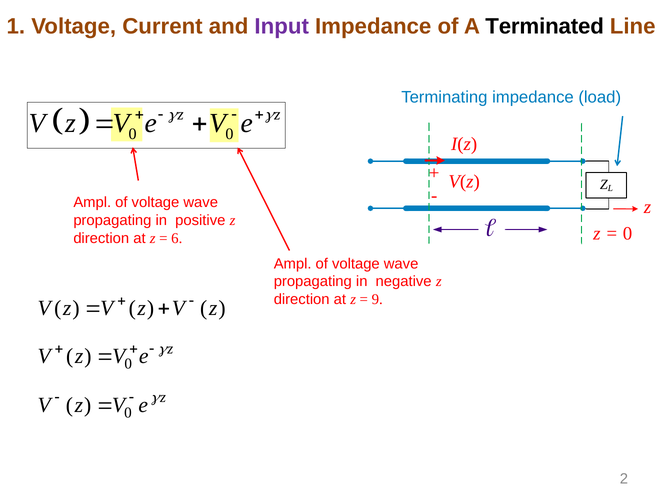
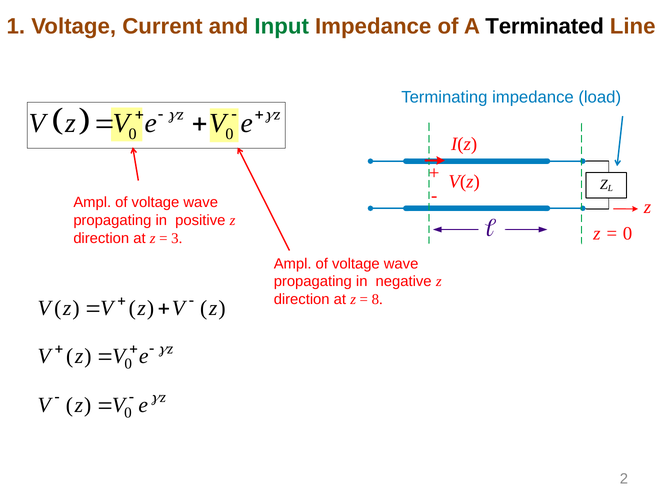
Input colour: purple -> green (282, 26)
6: 6 -> 3 (177, 238)
9: 9 -> 8 (377, 299)
